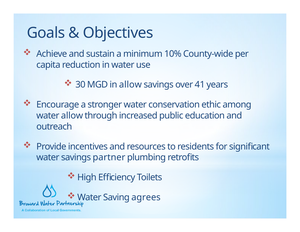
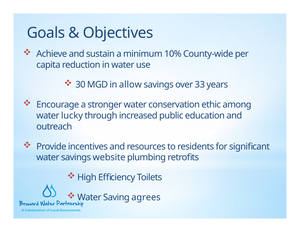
41: 41 -> 33 (200, 85)
water allow: allow -> lucky (72, 116)
partner: partner -> website (109, 157)
